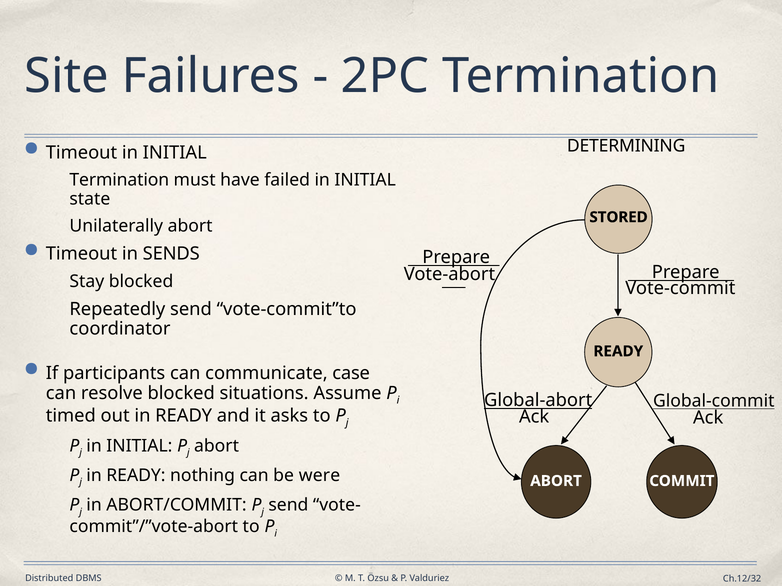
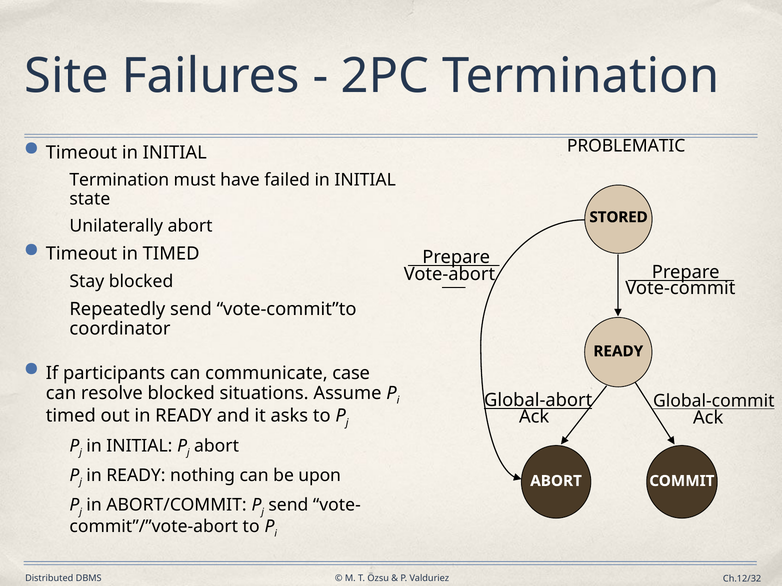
DETERMINING: DETERMINING -> PROBLEMATIC (626, 146)
in SENDS: SENDS -> TIMED (171, 254)
were: were -> upon (320, 476)
